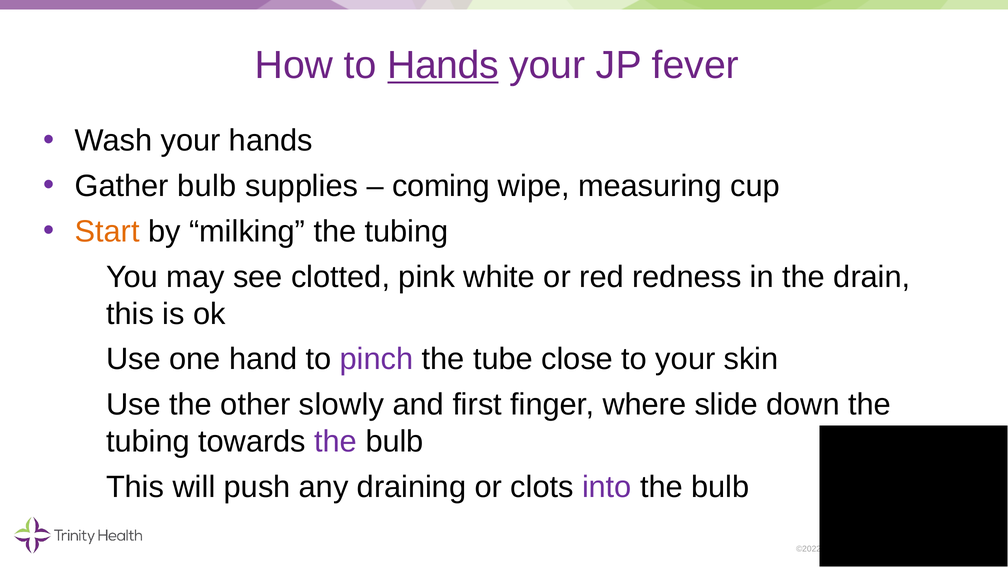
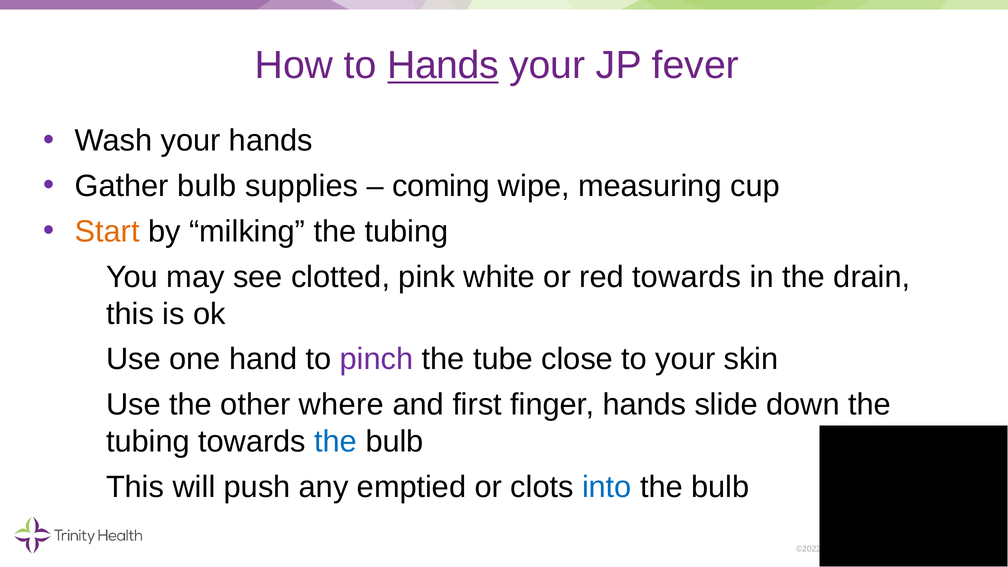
red redness: redness -> towards (687, 277)
slowly: slowly -> where (341, 405)
finger where: where -> hands (644, 405)
the colour: purple -> blue (336, 442)
draining: draining -> emptied (412, 487)
into colour: purple -> blue (607, 487)
